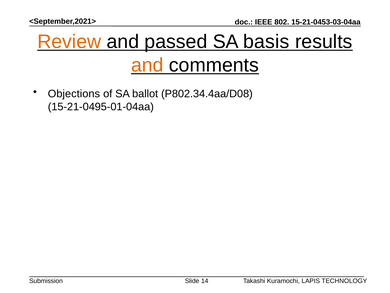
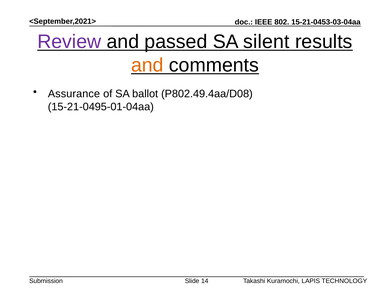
Review colour: orange -> purple (69, 42)
basis: basis -> silent (266, 42)
Objections: Objections -> Assurance (74, 94)
P802.34.4aa/D08: P802.34.4aa/D08 -> P802.49.4aa/D08 (207, 94)
